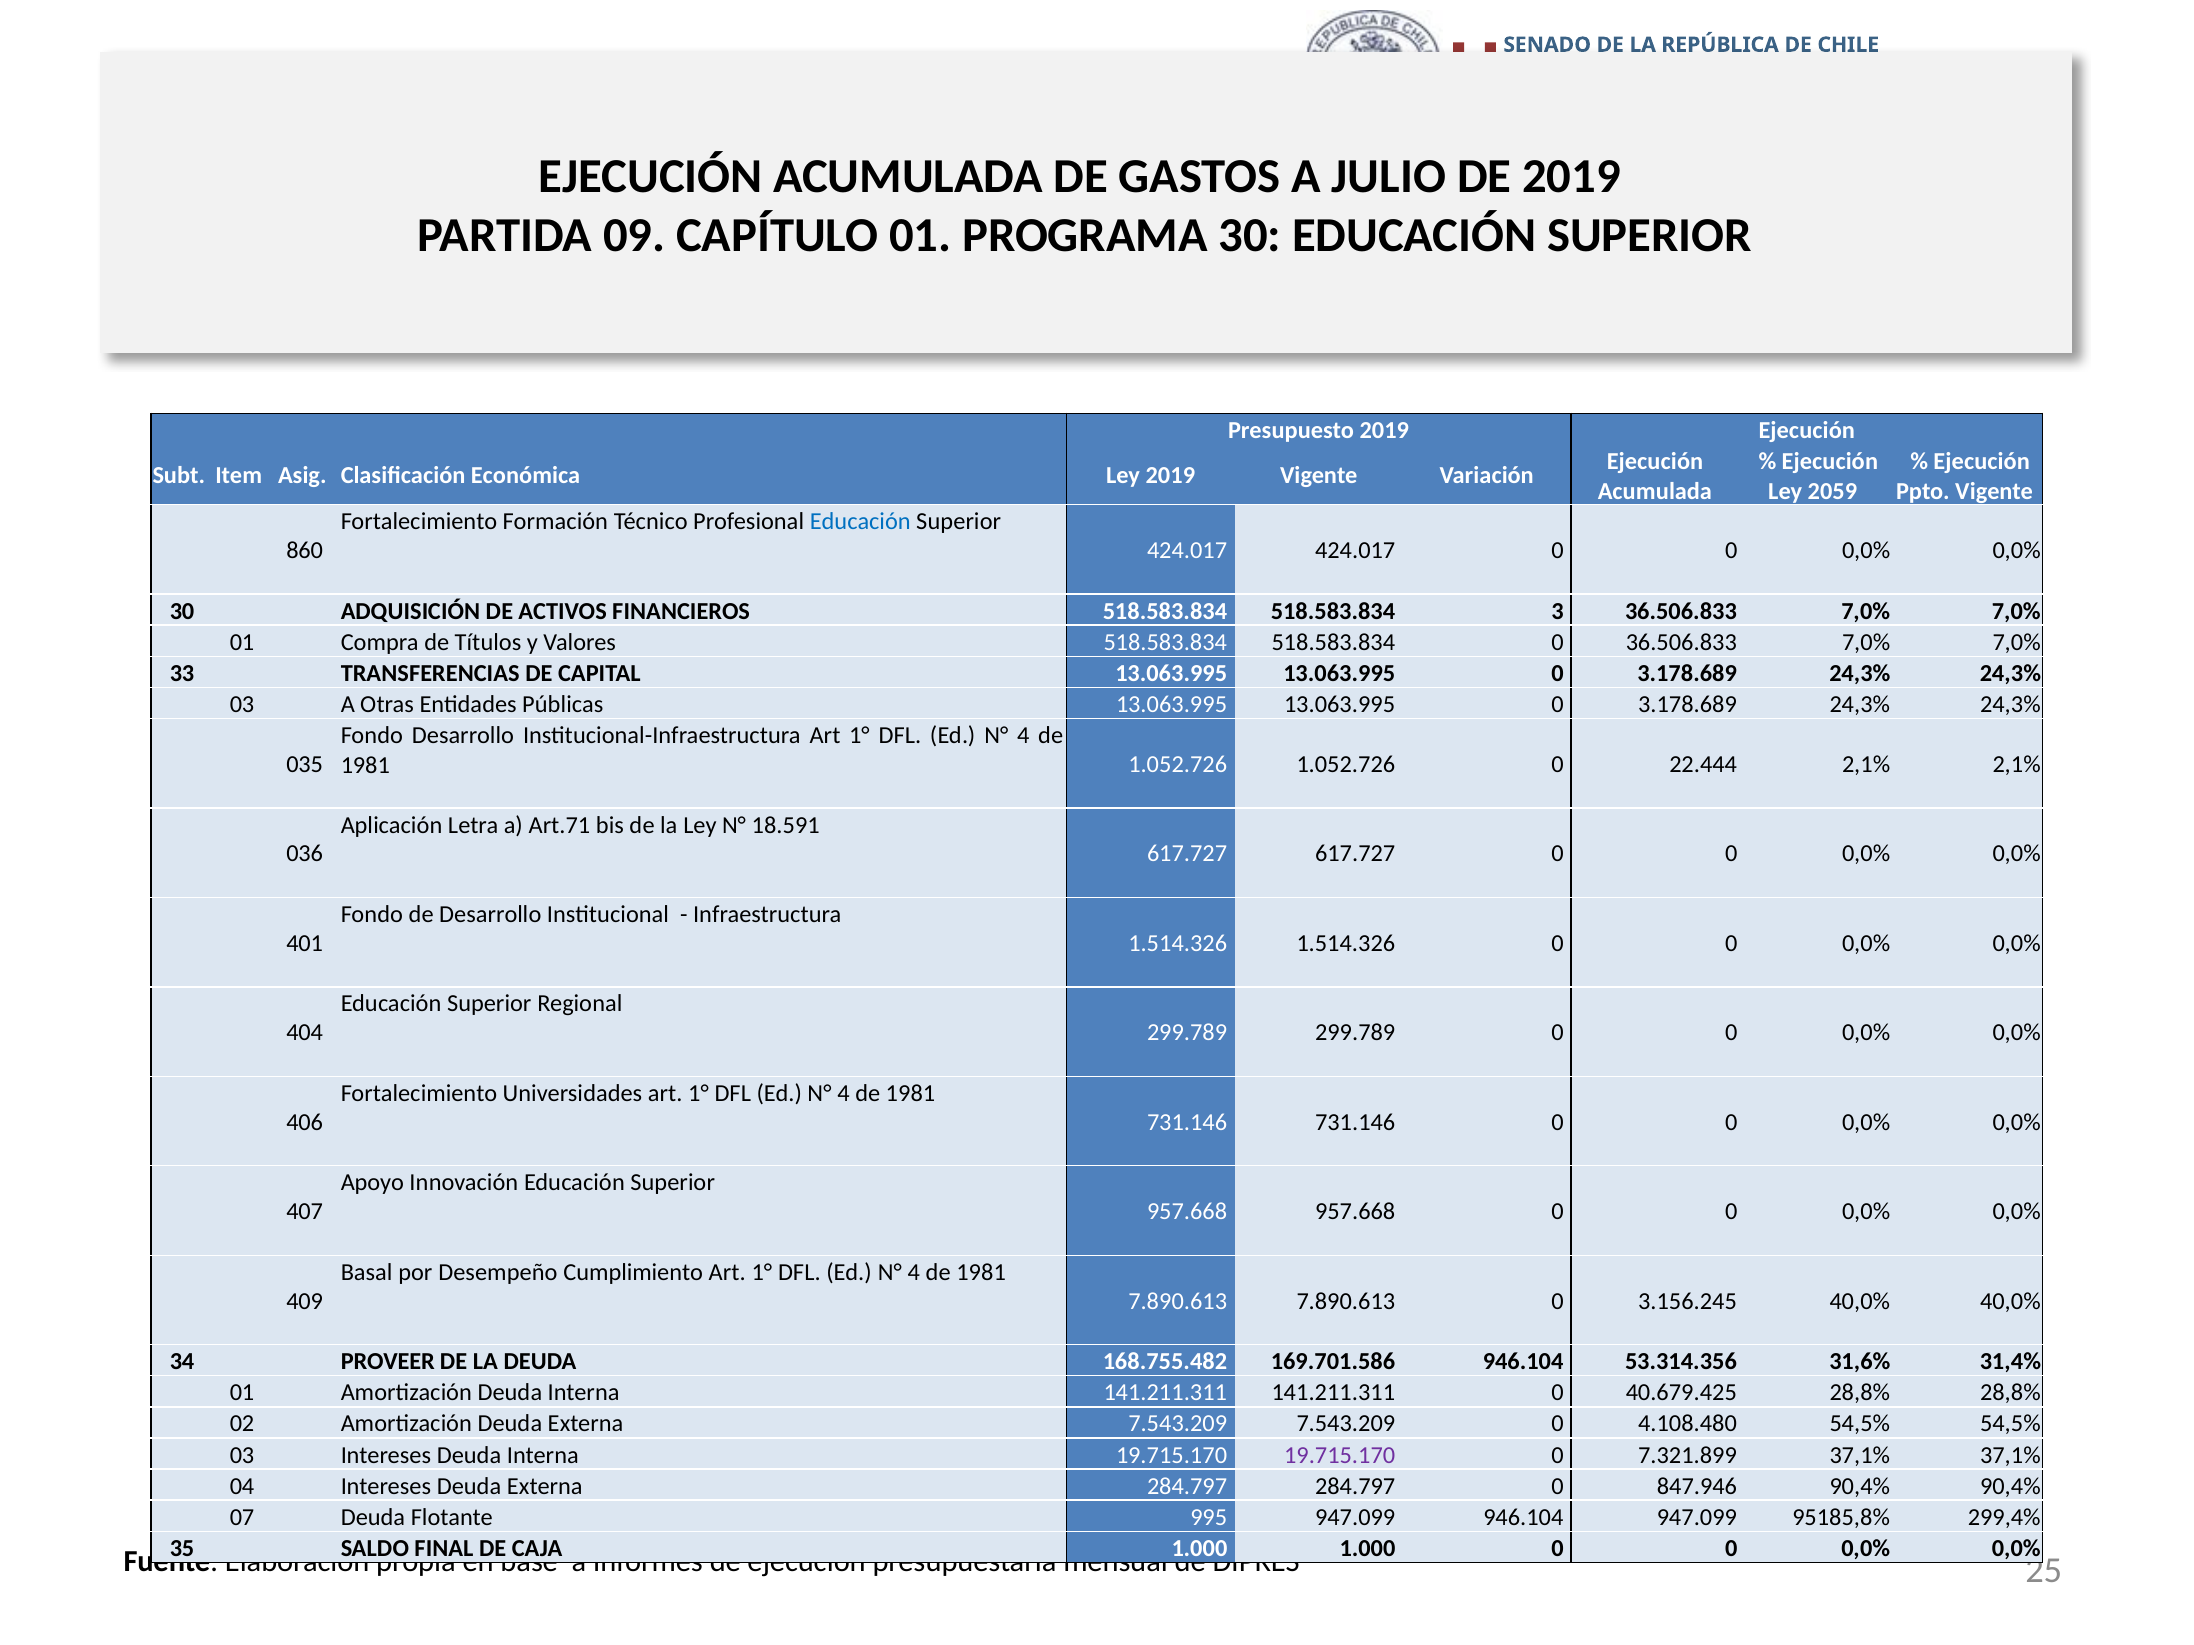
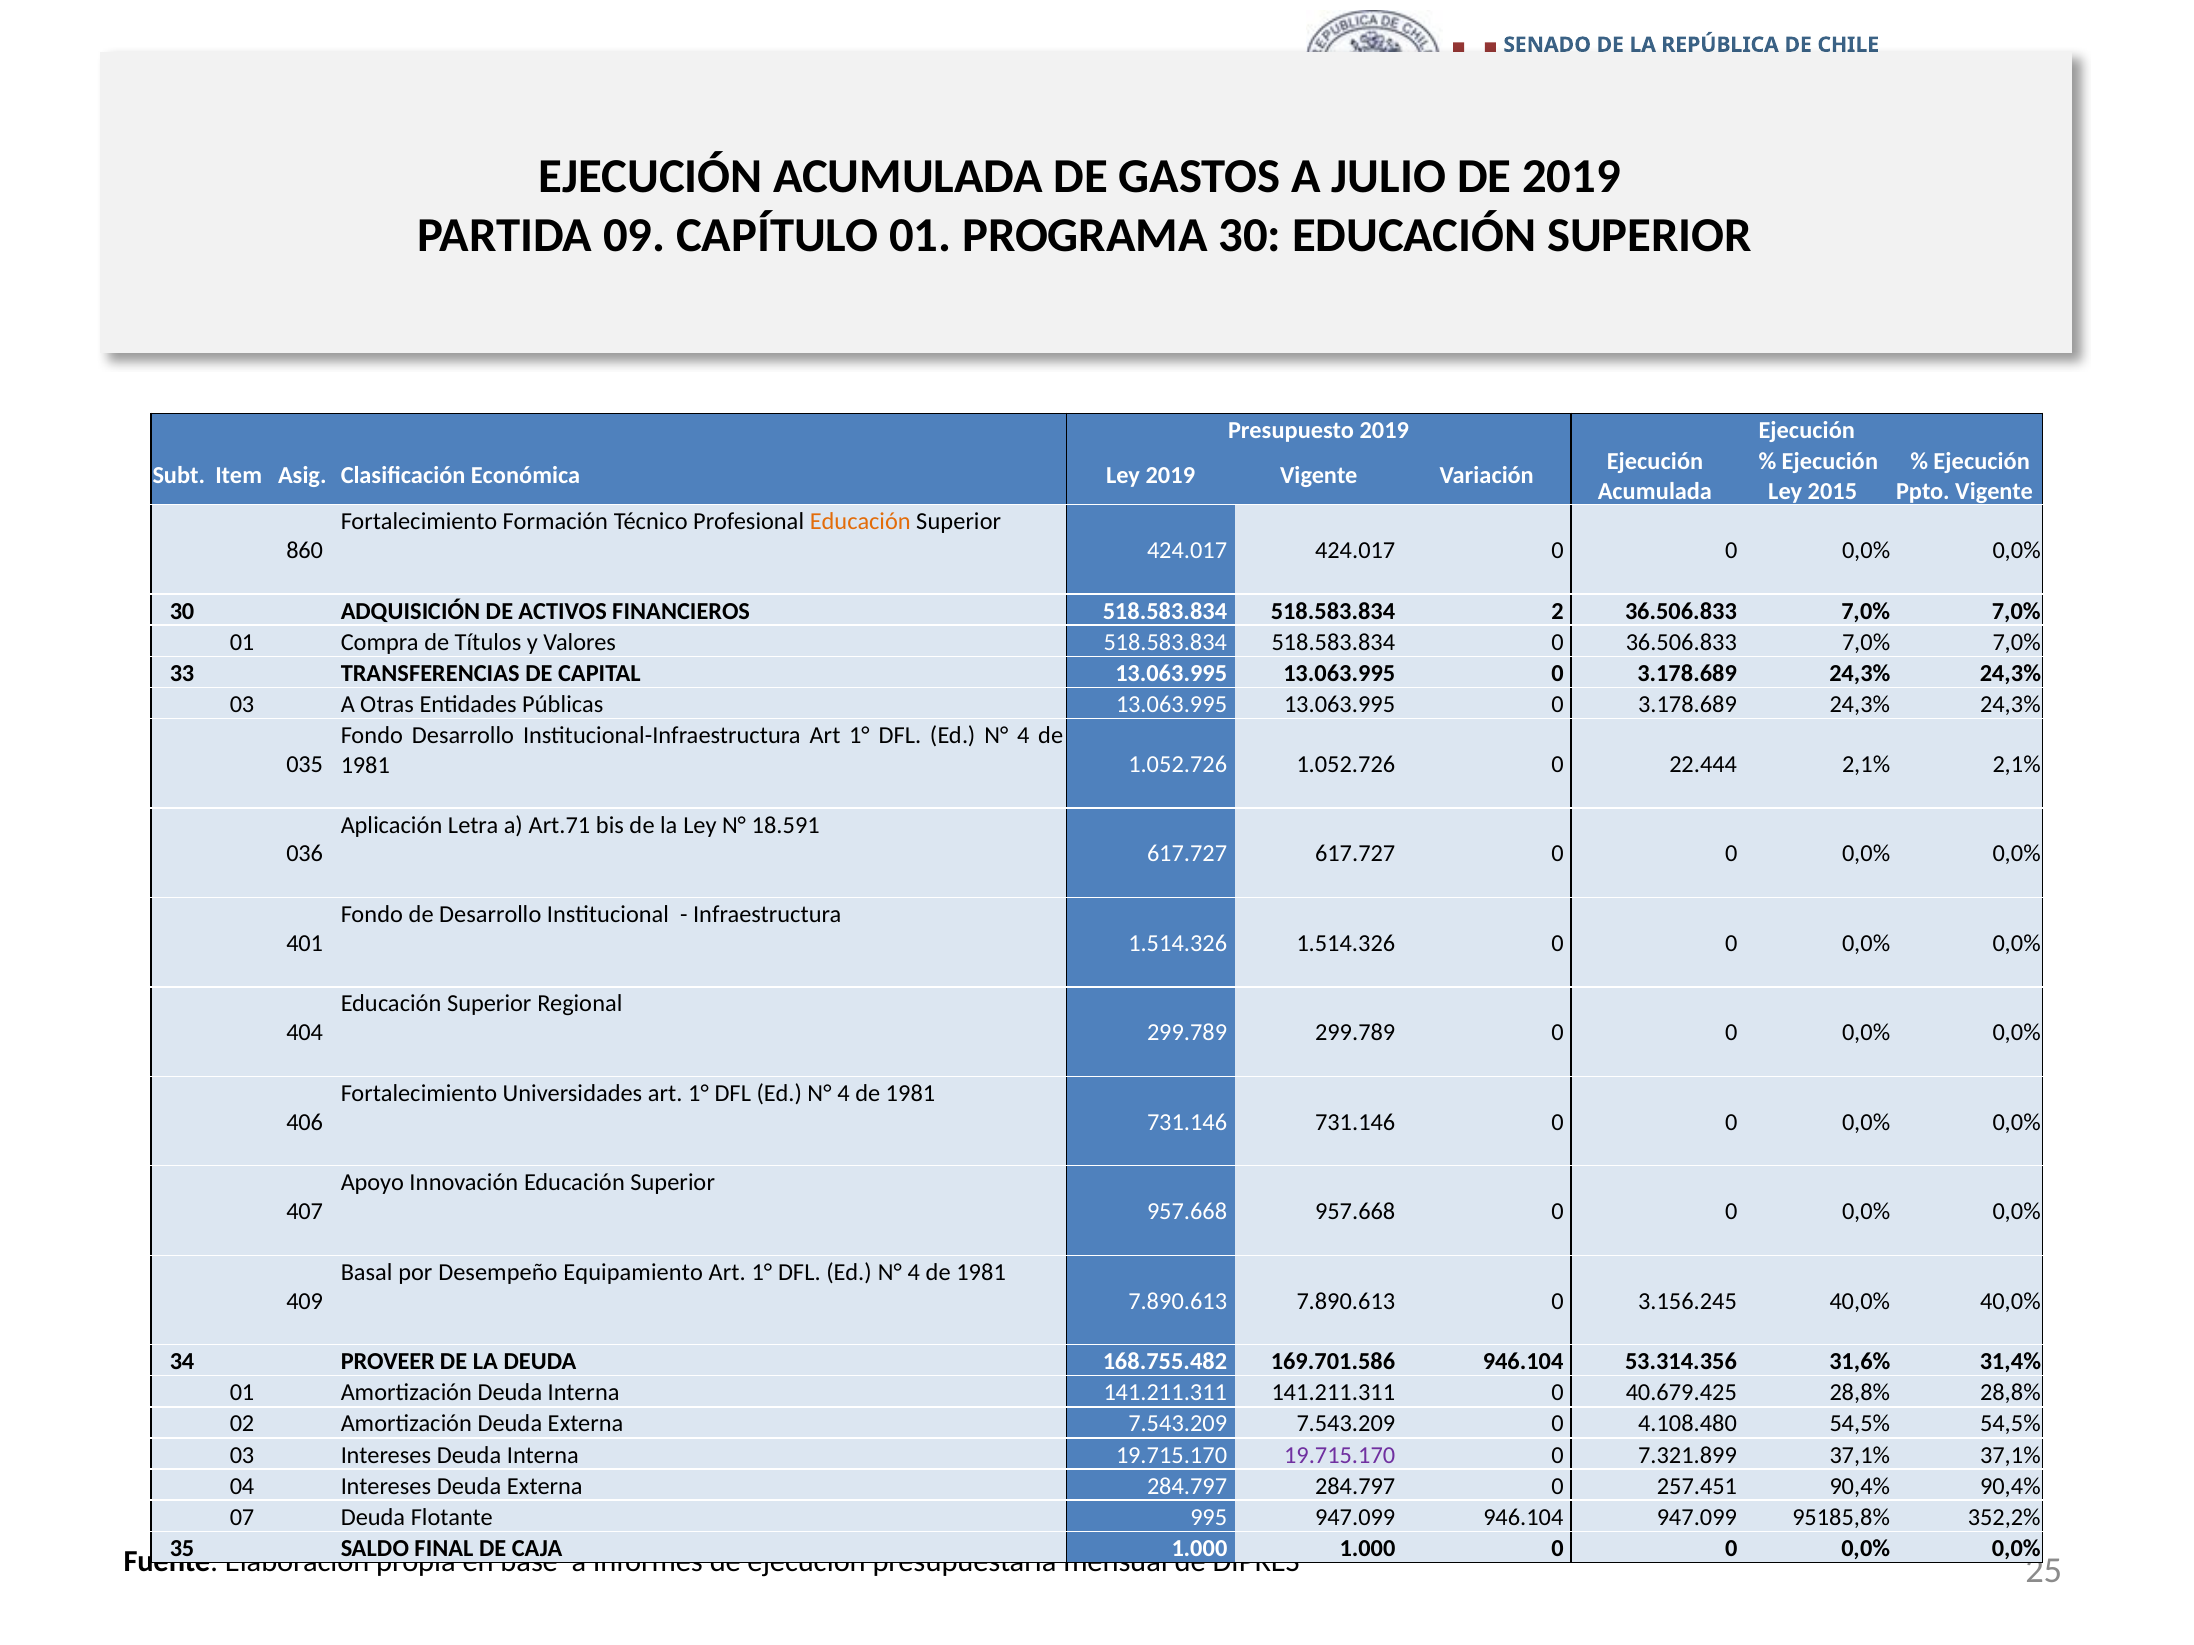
2059: 2059 -> 2015 (1832, 492)
Educación colour: blue -> orange (860, 522)
518.583.834 3: 3 -> 2 (1558, 611)
Cumplimiento: Cumplimiento -> Equipamiento (633, 1273)
847.946: 847.946 -> 257.451 (1697, 1487)
299,4%: 299,4% -> 352,2% (2004, 1518)
